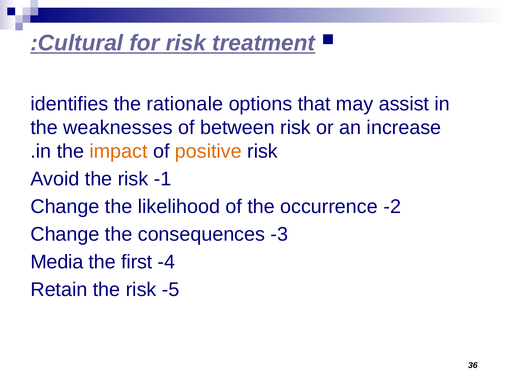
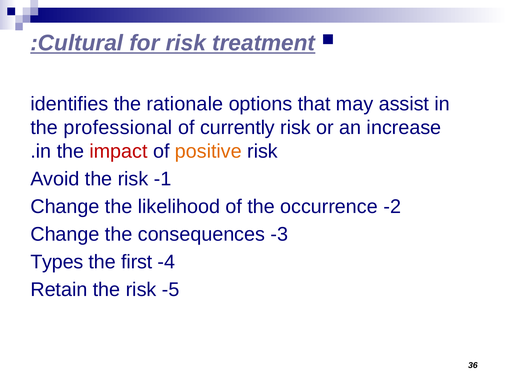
weaknesses: weaknesses -> professional (118, 128)
between: between -> currently (238, 128)
impact colour: orange -> red (119, 151)
Media: Media -> Types (57, 262)
